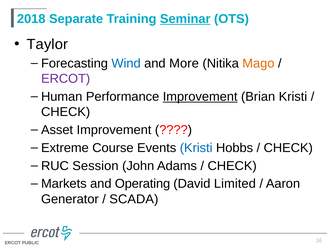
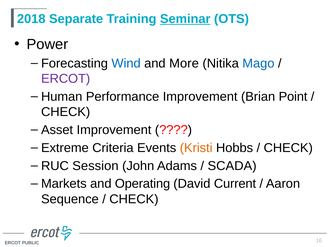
Taylor: Taylor -> Power (47, 44)
Mago colour: orange -> blue (258, 63)
Improvement underline: present -> none (200, 97)
Brian Kristi: Kristi -> Point (293, 97)
Course: Course -> Criteria (113, 148)
Kristi colour: blue -> orange (196, 148)
CHECK: CHECK -> SCADA (232, 166)
Limited: Limited -> Current (235, 184)
Generator: Generator -> Sequence (70, 200)
SCADA: SCADA -> CHECK (134, 200)
